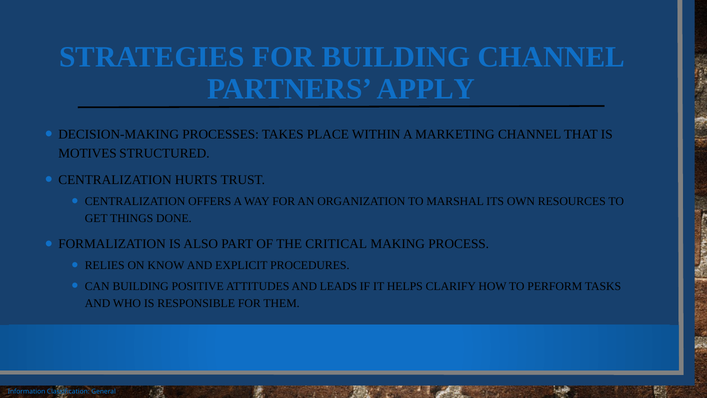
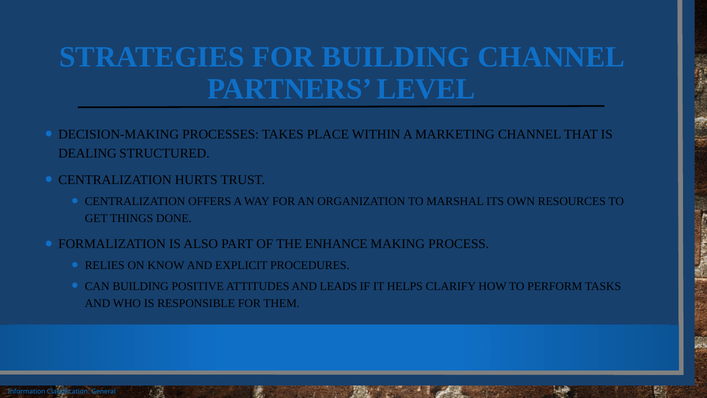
APPLY: APPLY -> LEVEL (426, 89)
MOTIVES: MOTIVES -> DEALING (87, 153)
CRITICAL: CRITICAL -> ENHANCE (336, 244)
